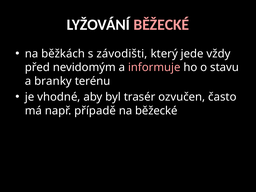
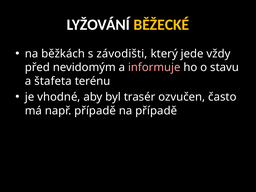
BĚŽECKÉ colour: pink -> yellow (161, 25)
branky: branky -> štafeta (53, 81)
na běžecké: běžecké -> případě (156, 111)
